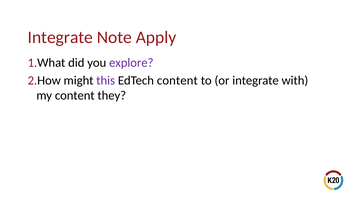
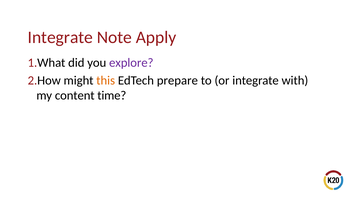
this colour: purple -> orange (106, 81)
EdTech content: content -> prepare (177, 81)
they: they -> time (112, 96)
